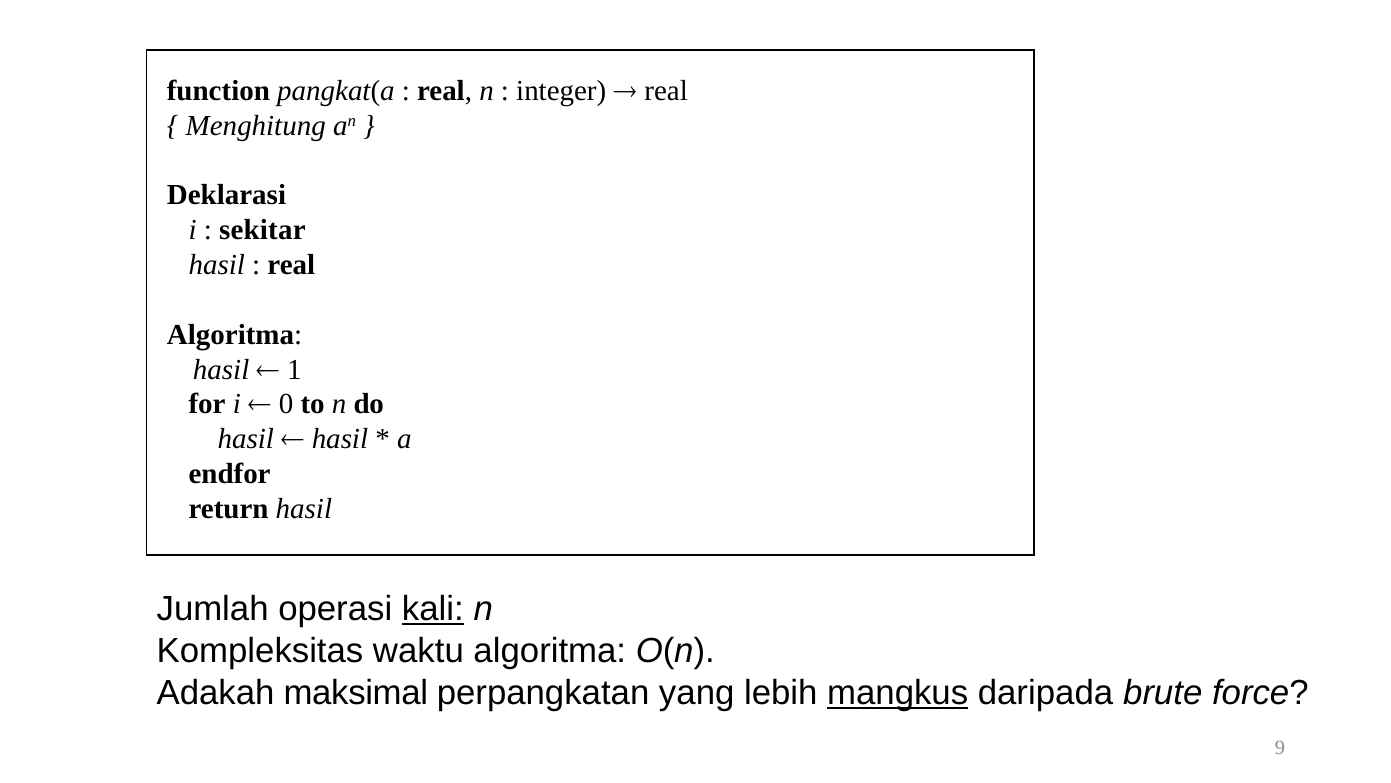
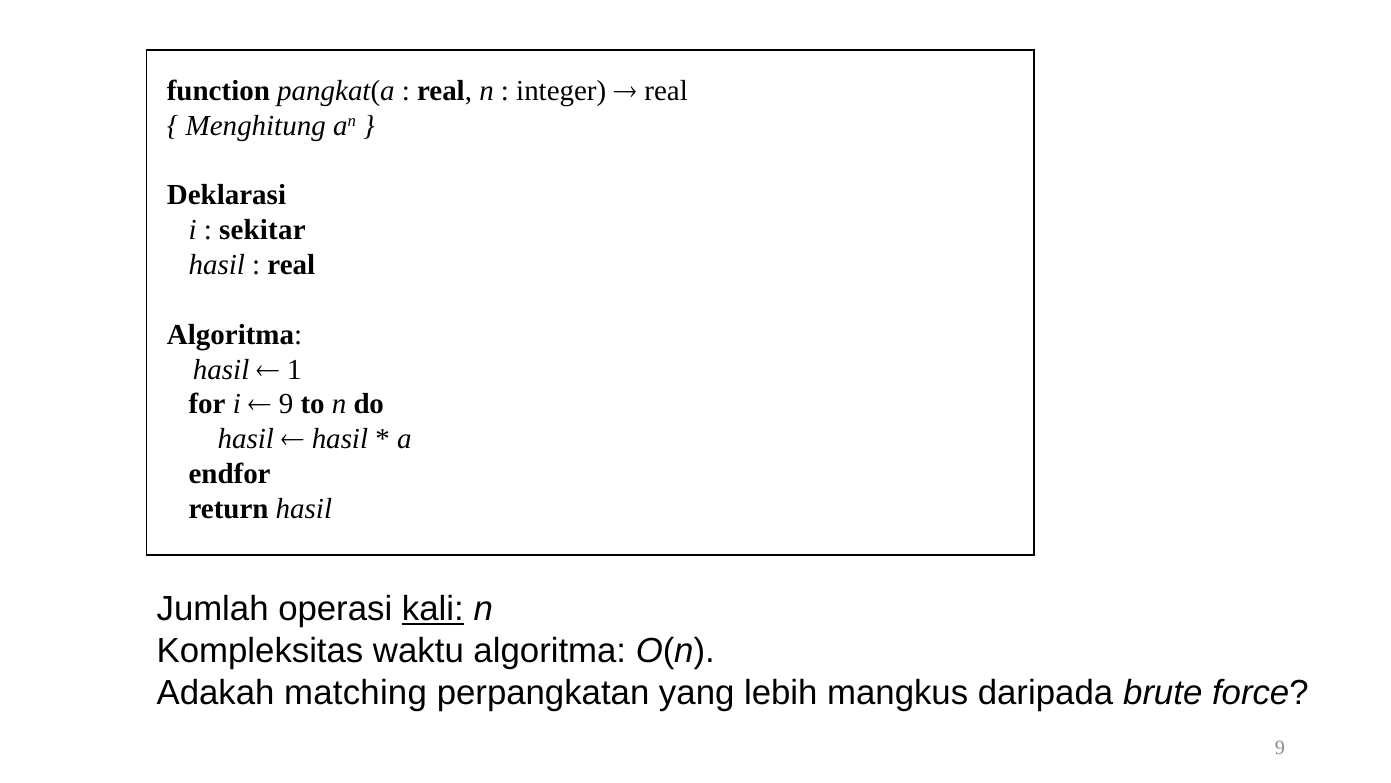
0: 0 -> 9 (286, 404)
maksimal: maksimal -> matching (356, 692)
mangkus underline: present -> none (898, 692)
